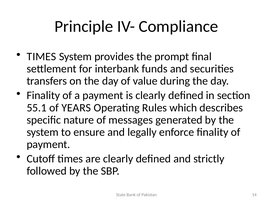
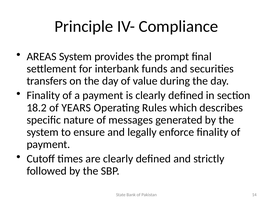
TIMES: TIMES -> AREAS (42, 57)
55.1: 55.1 -> 18.2 (37, 108)
